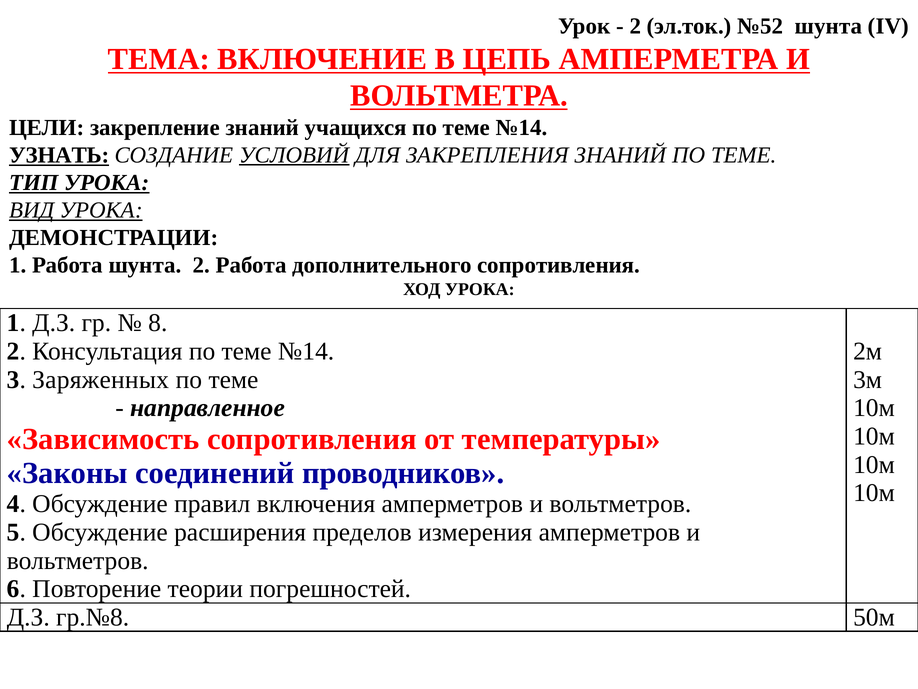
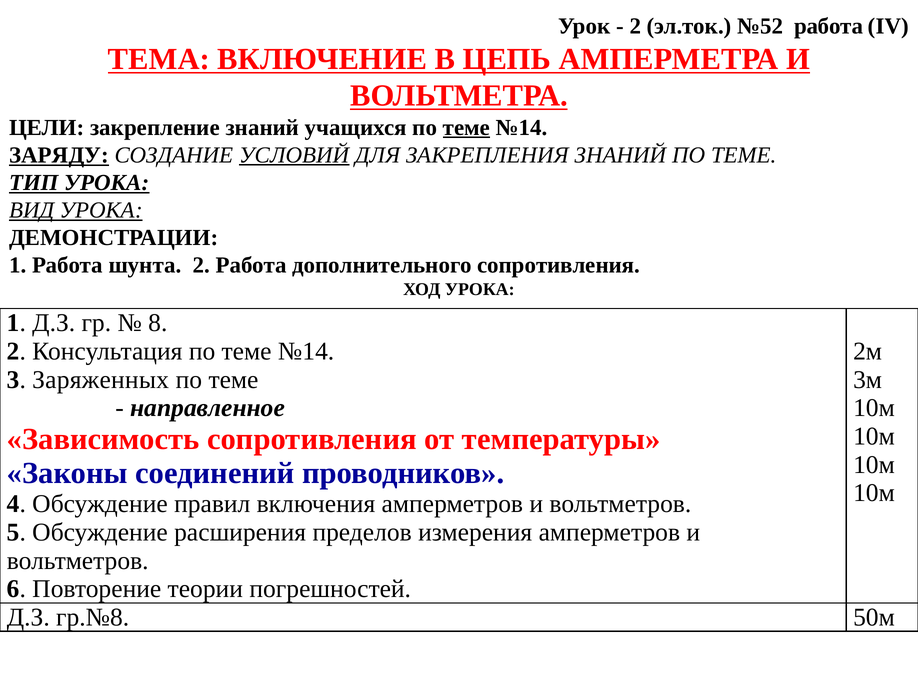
№52 шунта: шунта -> работа (829, 26)
теме underline: none -> present (466, 127)
УЗНАТЬ: УЗНАТЬ -> ЗАРЯДУ (59, 155)
